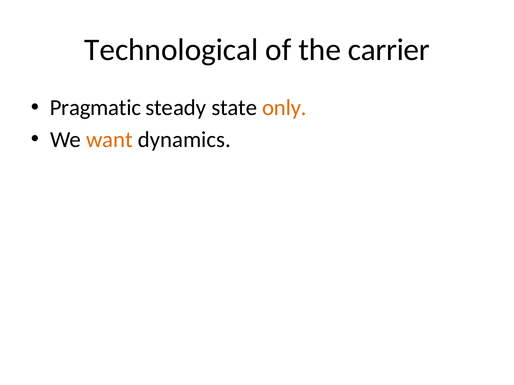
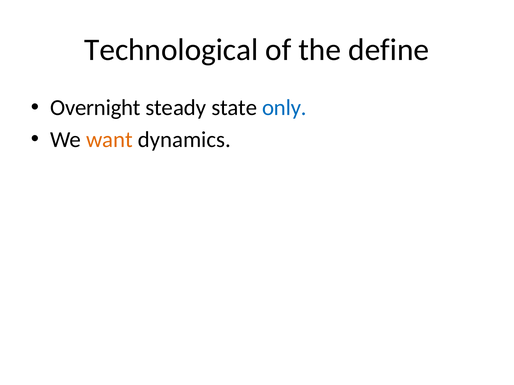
carrier: carrier -> define (389, 50)
Pragmatic: Pragmatic -> Overnight (95, 108)
only colour: orange -> blue (284, 108)
